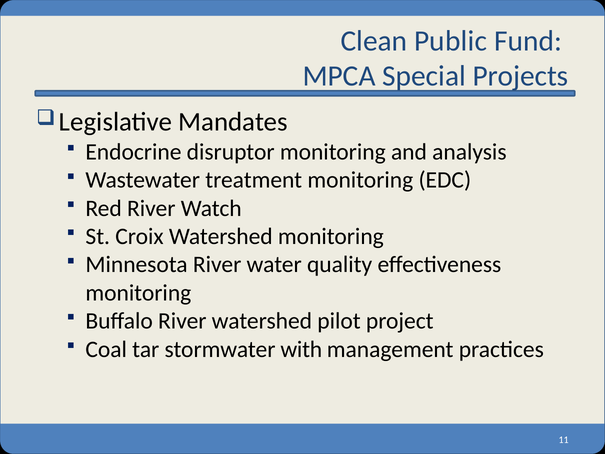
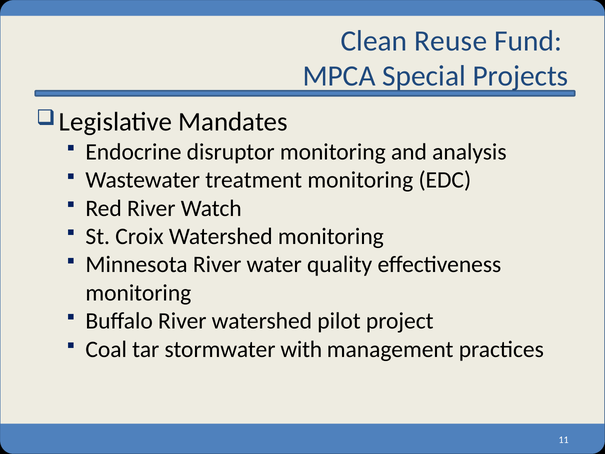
Public: Public -> Reuse (451, 41)
